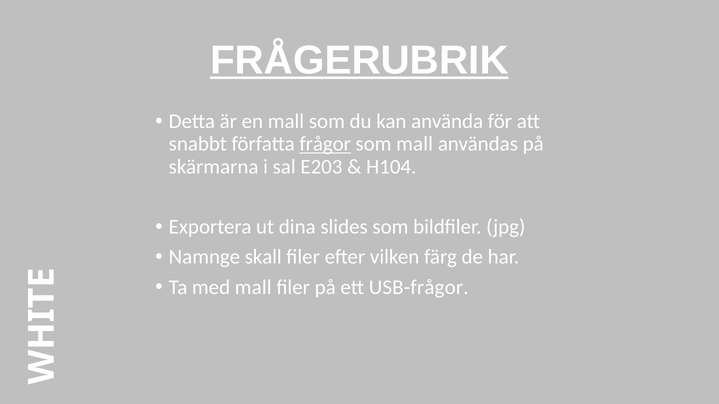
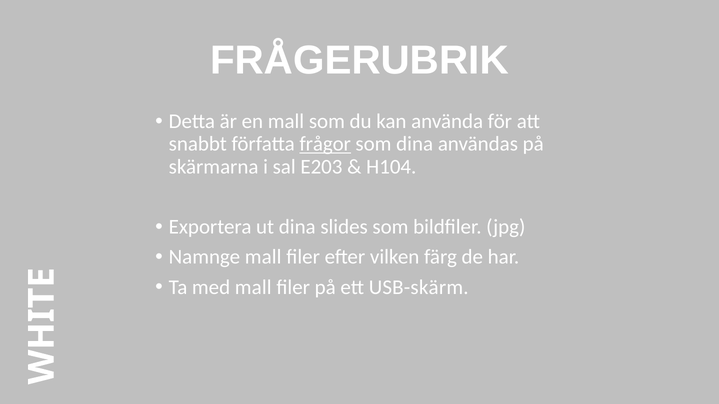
FRÅGERUBRIK underline: present -> none (359, 60)
som mall: mall -> dina (415, 144)
Namnge skall: skall -> mall (263, 257)
USB-frågor: USB-frågor -> USB-skärm (419, 287)
